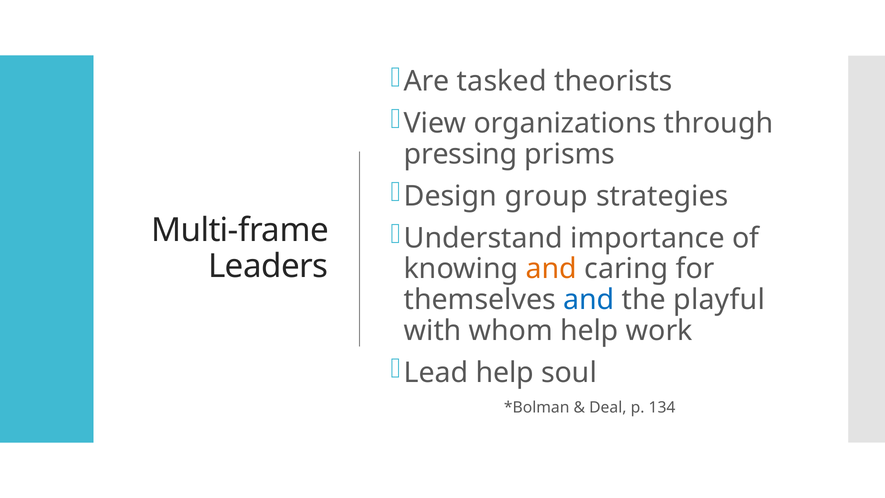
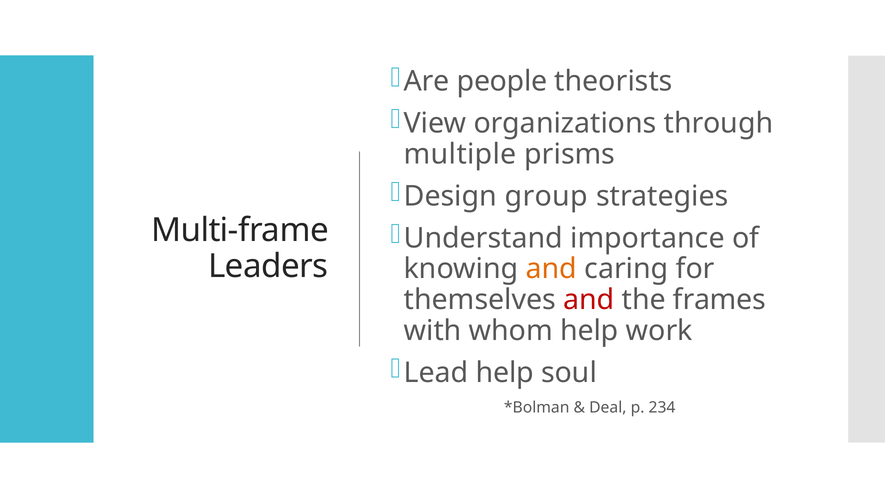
tasked: tasked -> people (502, 81)
pressing: pressing -> multiple (460, 154)
and colour: blue -> red (589, 300)
playful: playful -> frames (719, 300)
134: 134 -> 234 (662, 408)
